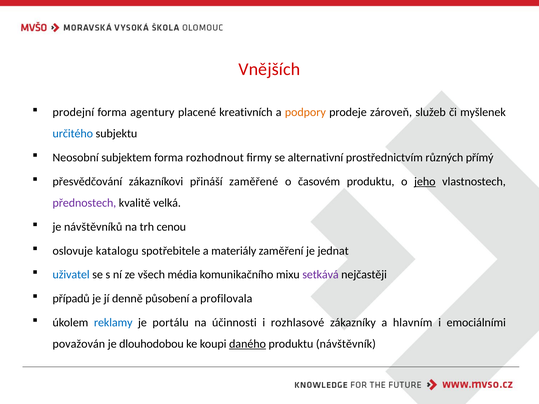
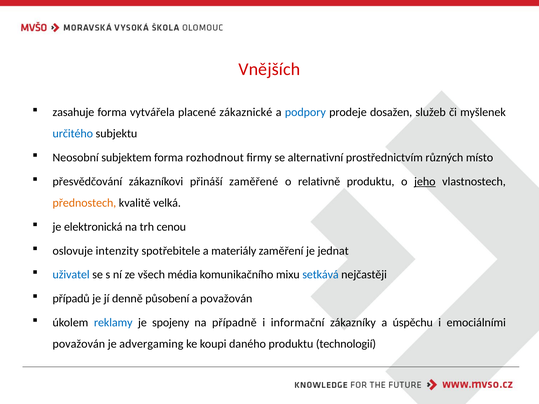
prodejní: prodejní -> zasahuje (73, 112)
agentury: agentury -> vytvářela (152, 112)
kreativních: kreativních -> zákaznické (246, 112)
podpory colour: orange -> blue (305, 112)
zároveň: zároveň -> dosažen (391, 112)
přímý: přímý -> místo (480, 158)
časovém: časovém -> relativně (319, 182)
přednostech colour: purple -> orange (84, 203)
návštěvníků: návštěvníků -> elektronická (93, 227)
katalogu: katalogu -> intenzity (117, 251)
setkává colour: purple -> blue (320, 275)
a profilovala: profilovala -> považován (226, 299)
portálu: portálu -> spojeny (171, 323)
účinnosti: účinnosti -> případně (234, 323)
rozhlasové: rozhlasové -> informační (298, 323)
hlavním: hlavním -> úspěchu (413, 323)
dlouhodobou: dlouhodobou -> advergaming (151, 344)
daného underline: present -> none (248, 344)
návštěvník: návštěvník -> technologií (346, 344)
